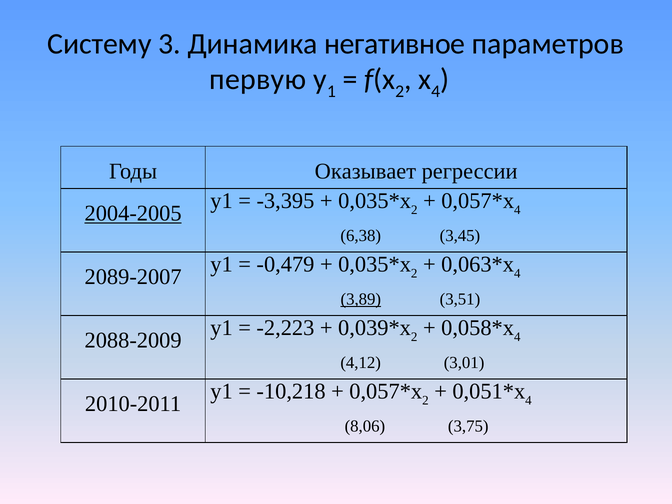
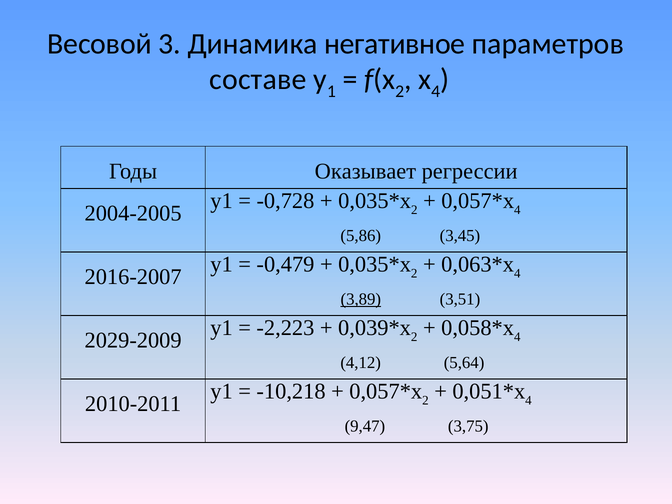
Систему: Систему -> Весовой (100, 44)
первую: первую -> составе (258, 80)
-3,395: -3,395 -> -0,728 (285, 201)
2004-2005 underline: present -> none (133, 213)
6,38: 6,38 -> 5,86 (361, 236)
2089-2007: 2089-2007 -> 2016-2007 (133, 277)
2088-2009: 2088-2009 -> 2029-2009 (133, 340)
3,01: 3,01 -> 5,64 (464, 363)
8,06: 8,06 -> 9,47 (365, 426)
